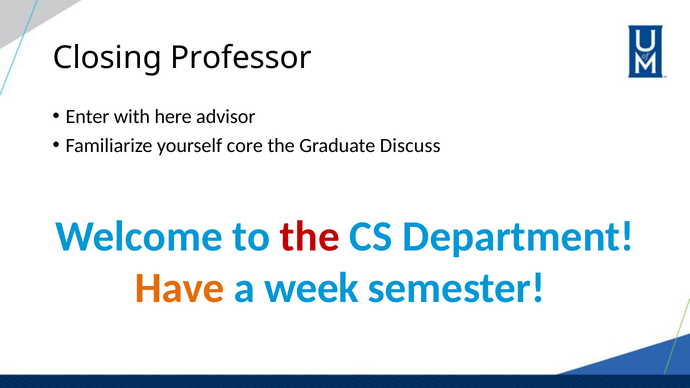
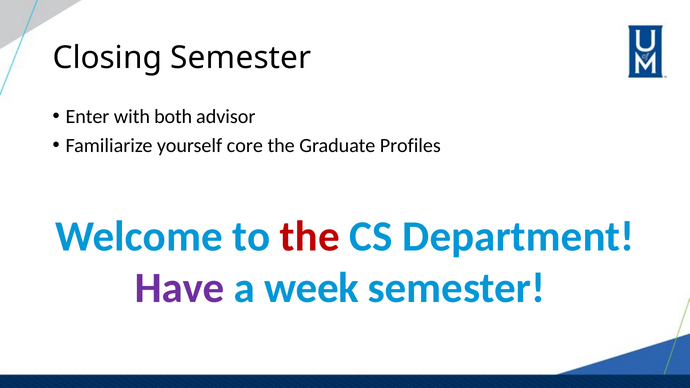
Closing Professor: Professor -> Semester (241, 58)
here: here -> both (173, 117)
Discuss: Discuss -> Profiles (410, 146)
Have colour: orange -> purple (180, 288)
